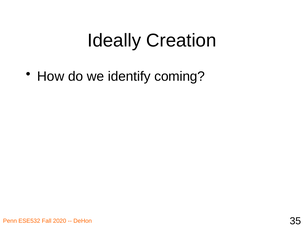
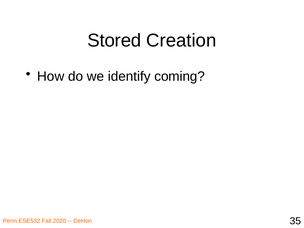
Ideally: Ideally -> Stored (114, 41)
